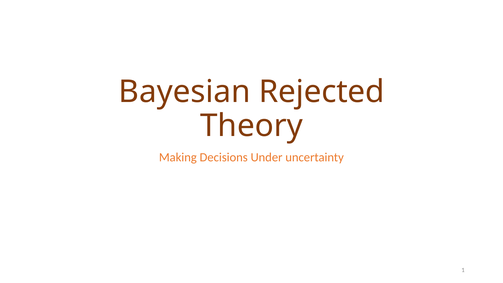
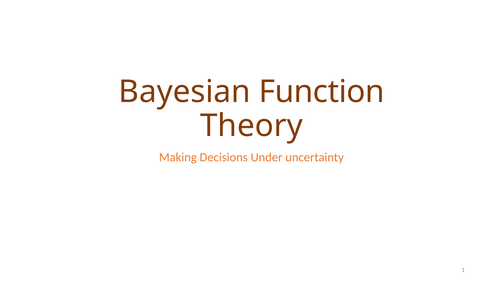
Rejected: Rejected -> Function (322, 92)
